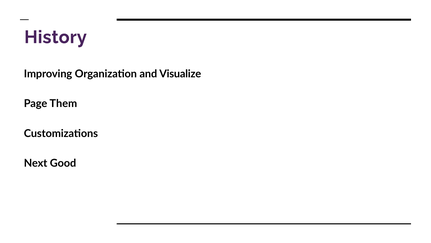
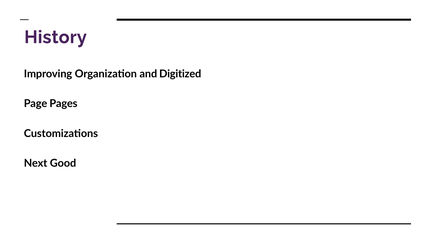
Visualize: Visualize -> Digitized (180, 74)
Them: Them -> Pages (63, 104)
